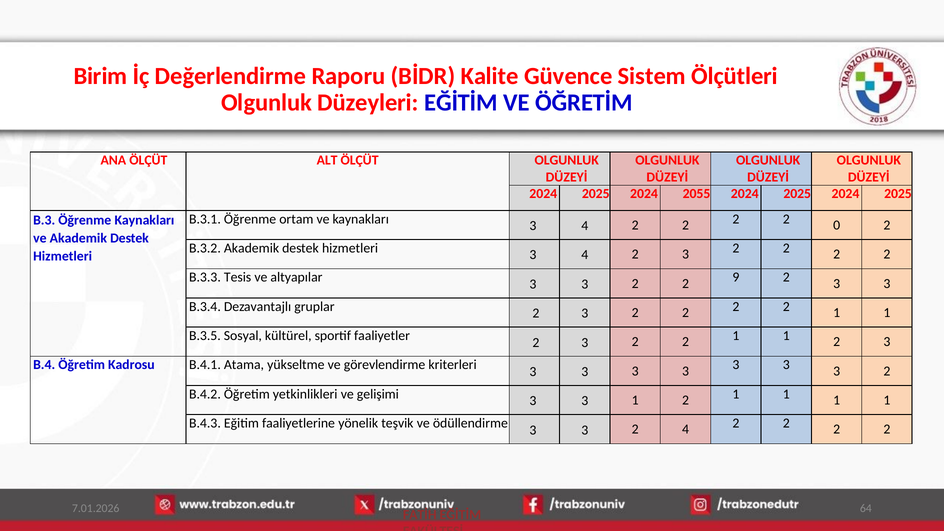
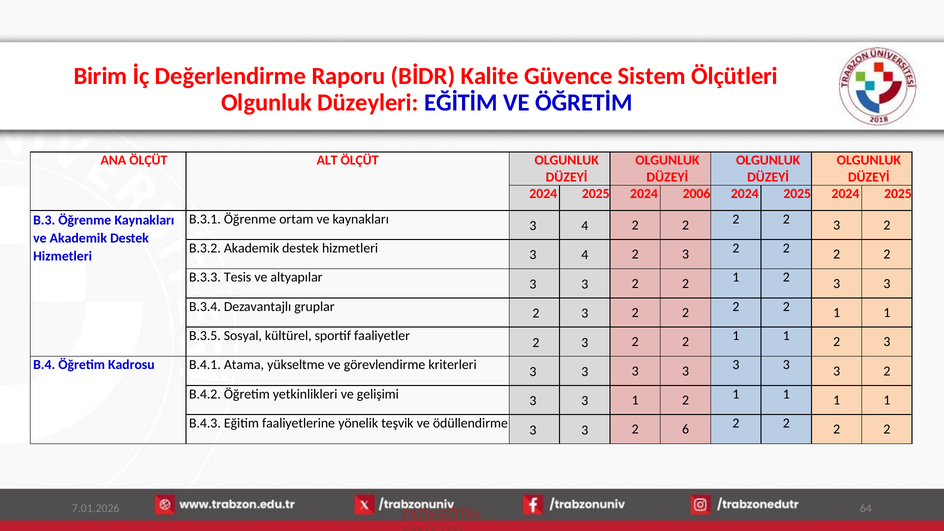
2055: 2055 -> 2006 (697, 194)
2 2 0: 0 -> 3 (837, 225)
9: 9 -> 1 (736, 277)
2 4: 4 -> 6 (686, 429)
